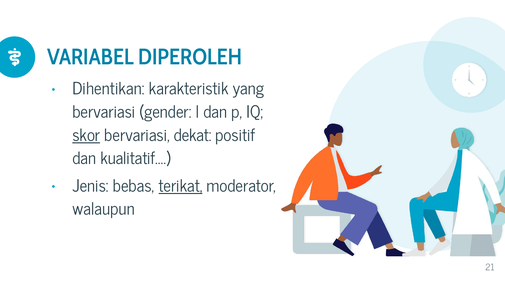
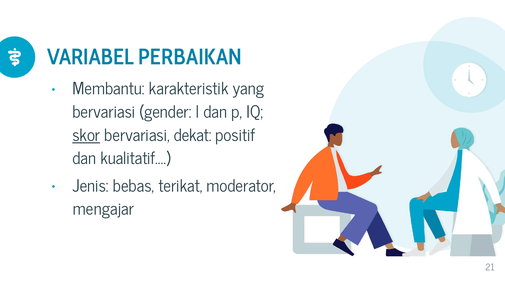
DIPEROLEH: DIPEROLEH -> PERBAIKAN (190, 57)
Dihentikan: Dihentikan -> Membantu (109, 89)
terikat underline: present -> none (180, 186)
walaupun: walaupun -> mengajar (104, 209)
